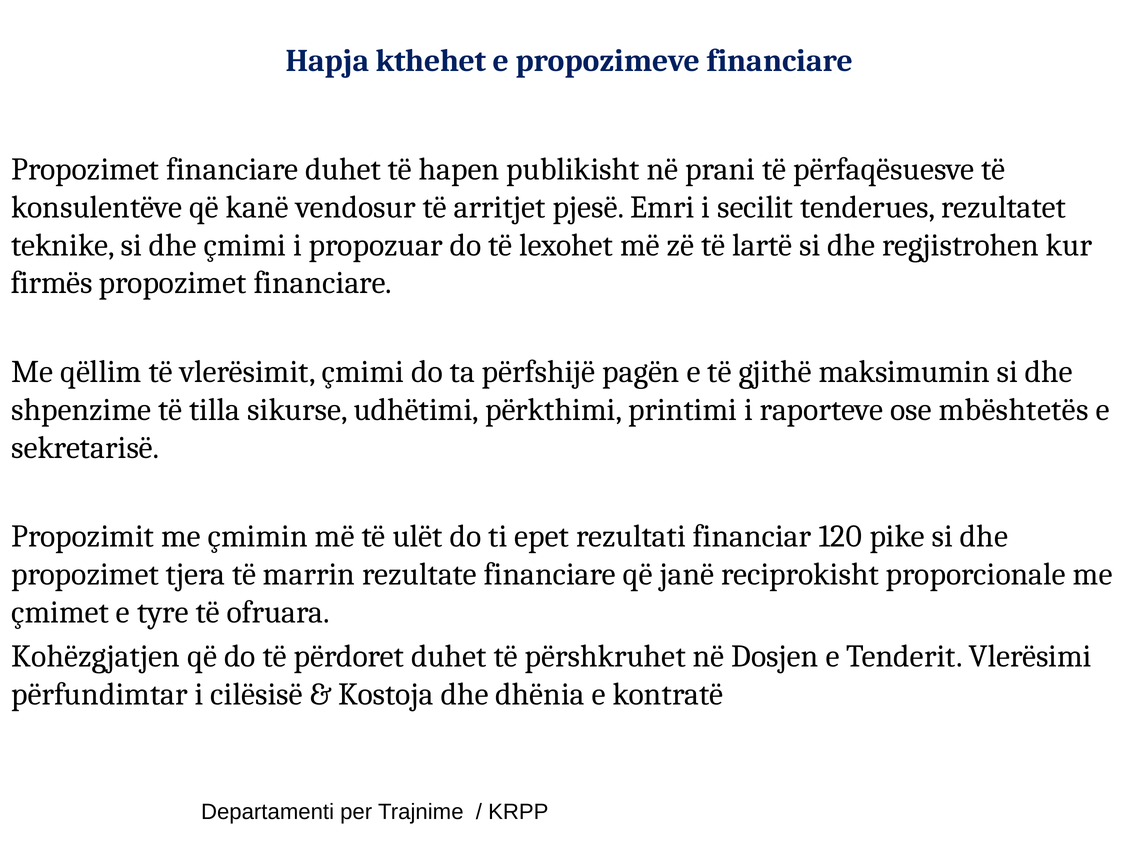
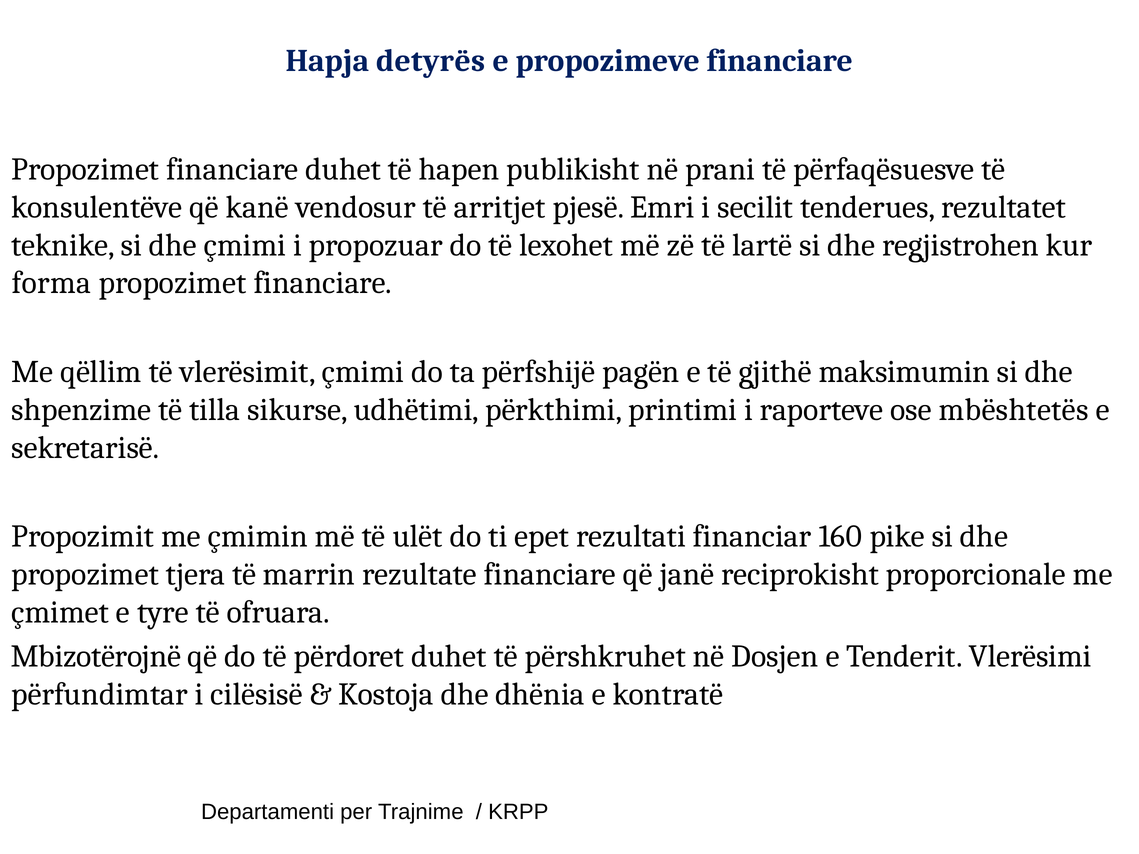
kthehet: kthehet -> detyrës (431, 61)
firmës: firmës -> forma (51, 283)
120: 120 -> 160 (840, 536)
Kohëzgjatjen: Kohëzgjatjen -> Mbizotërojnë (96, 657)
